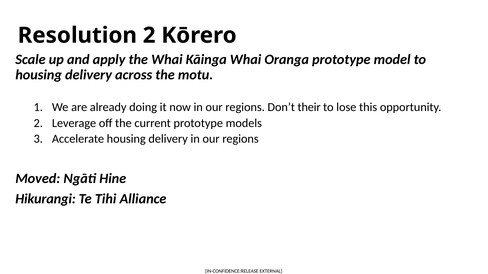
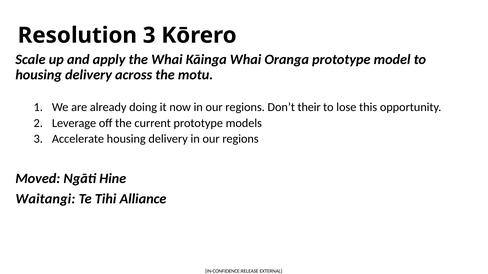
Resolution 2: 2 -> 3 (149, 35)
Hikurangi: Hikurangi -> Waitangi (45, 199)
